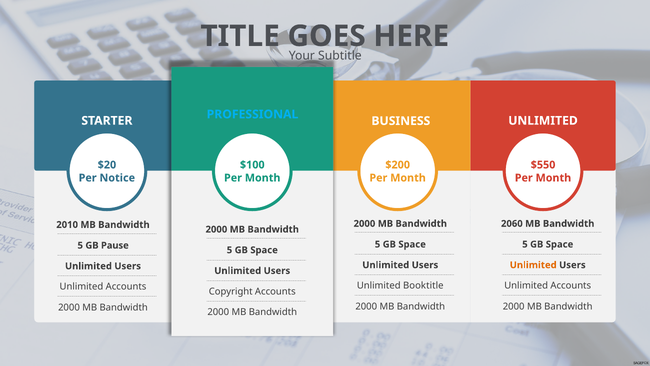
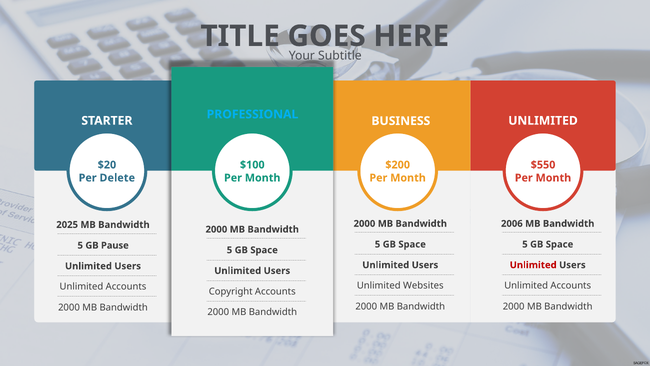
Notice: Notice -> Delete (117, 178)
2060: 2060 -> 2006 (512, 223)
2010: 2010 -> 2025 (67, 225)
Unlimited colour: orange -> red (533, 265)
Booktitle: Booktitle -> Websites (423, 285)
